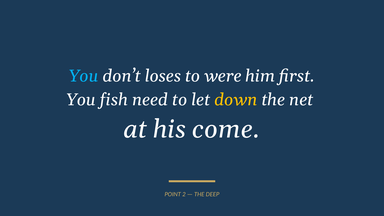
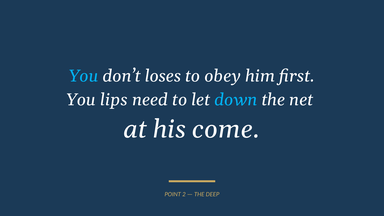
were: were -> obey (223, 76)
fish: fish -> lips (114, 100)
down colour: yellow -> light blue (236, 100)
